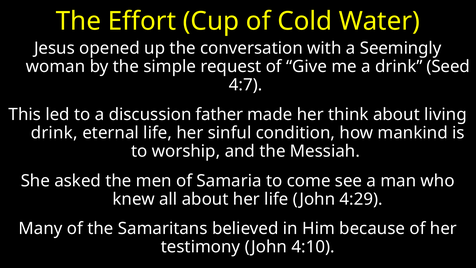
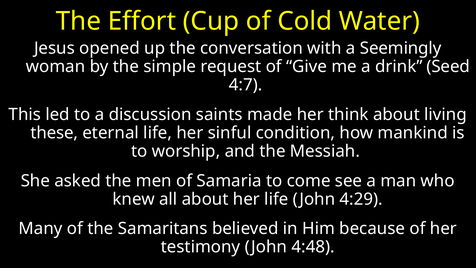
father: father -> saints (219, 114)
drink: drink -> these (54, 133)
4:10: 4:10 -> 4:48 (313, 247)
